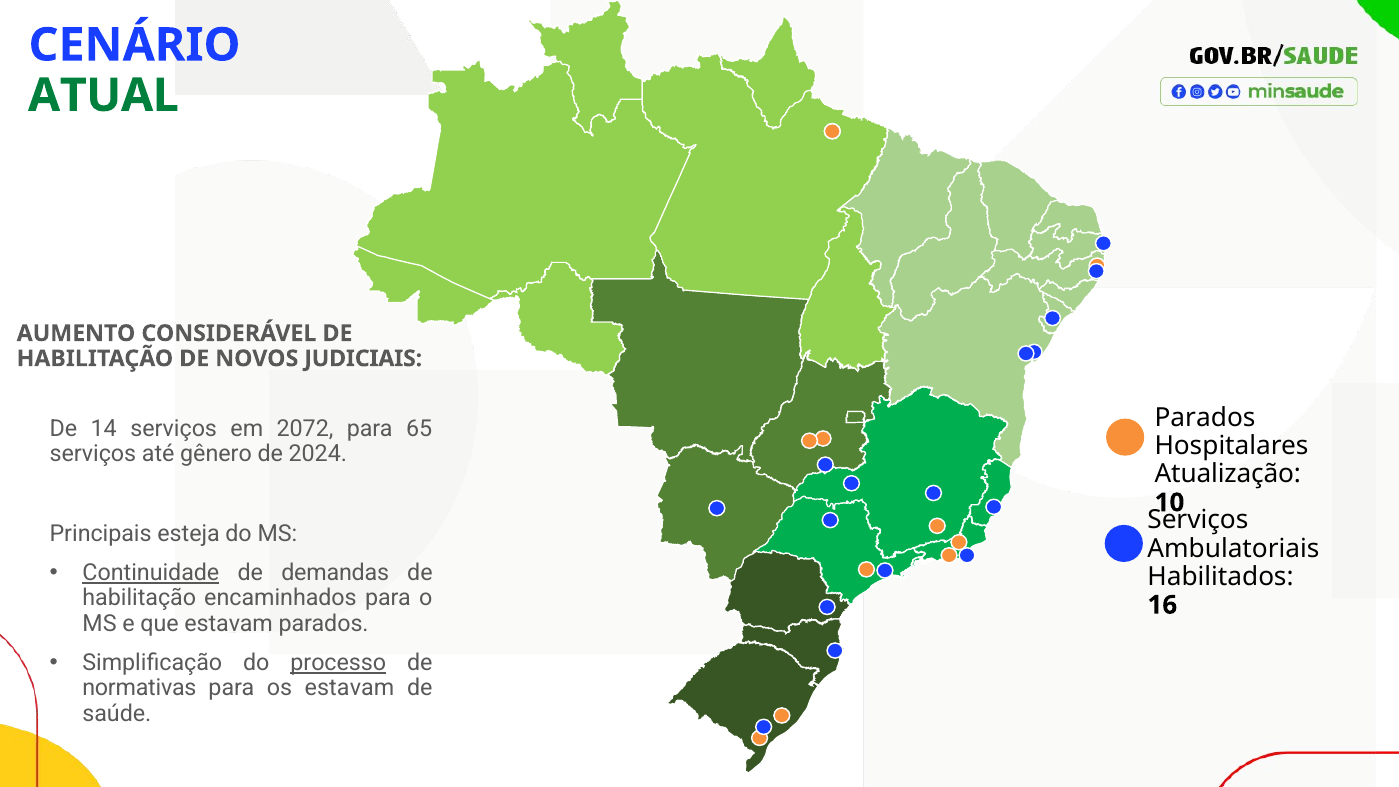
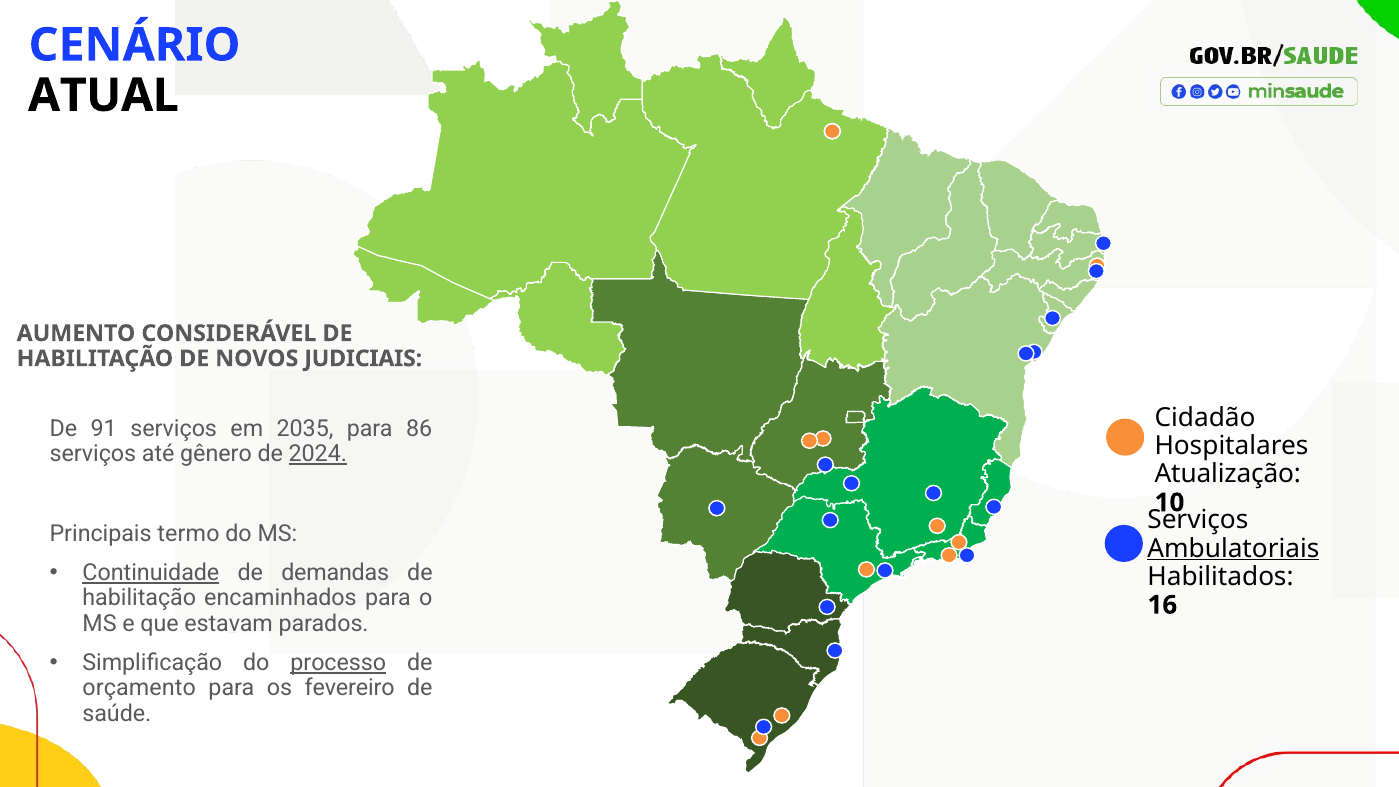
ATUAL colour: green -> black (103, 96)
Parados: Parados -> Cidadão (1205, 418)
14: 14 -> 91 (104, 429)
2072: 2072 -> 2035 (305, 429)
65: 65 -> 86 (419, 429)
2024 underline: none -> present (318, 454)
esteja: esteja -> termo (188, 533)
Ambulatoriais underline: none -> present (1233, 548)
normativas: normativas -> orçamento (139, 688)
os estavam: estavam -> fevereiro (350, 688)
